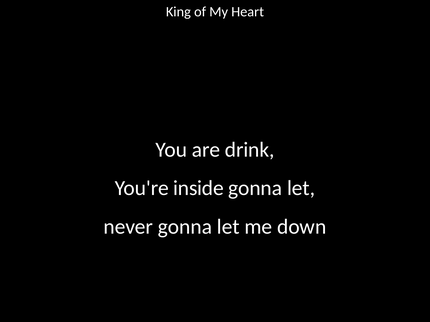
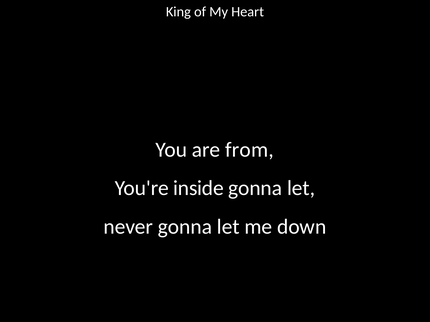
drink: drink -> from (250, 150)
